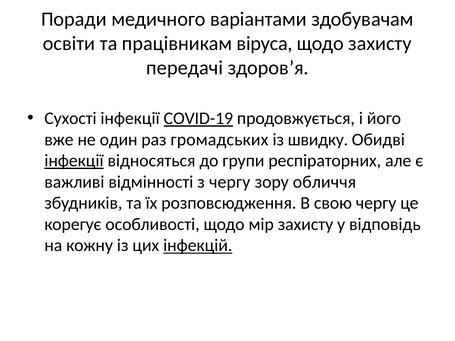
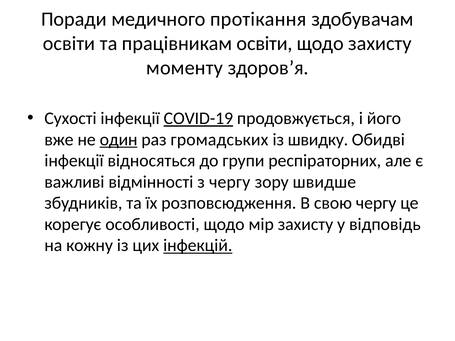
варіантами: варіантами -> протікання (258, 19)
працівникам віруса: віруса -> освіти (265, 44)
передачі: передачі -> моменту (185, 68)
один underline: none -> present (119, 140)
інфекції underline: present -> none (74, 161)
обличчя: обличчя -> швидше (324, 182)
